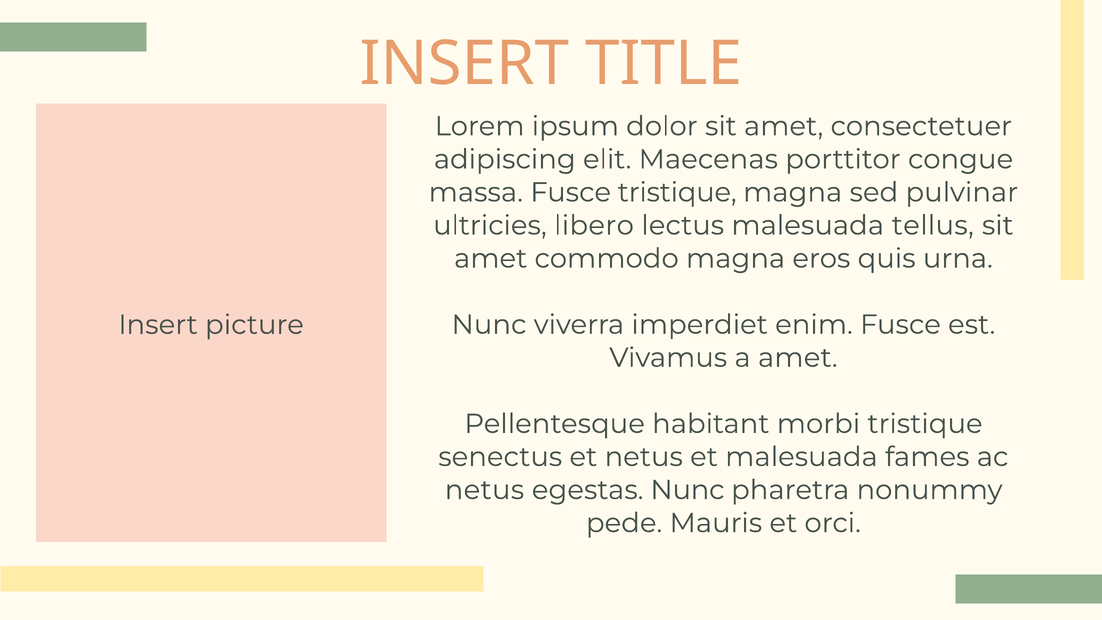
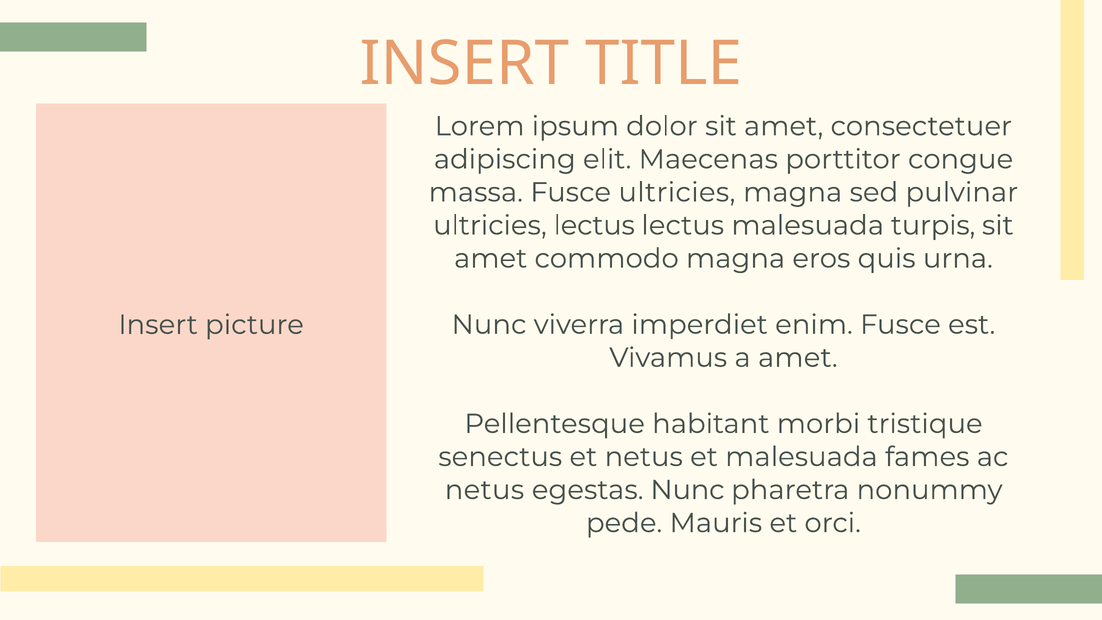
Fusce tristique: tristique -> ultricies (677, 192)
ultricies libero: libero -> lectus (594, 225)
tellus: tellus -> turpis (933, 225)
